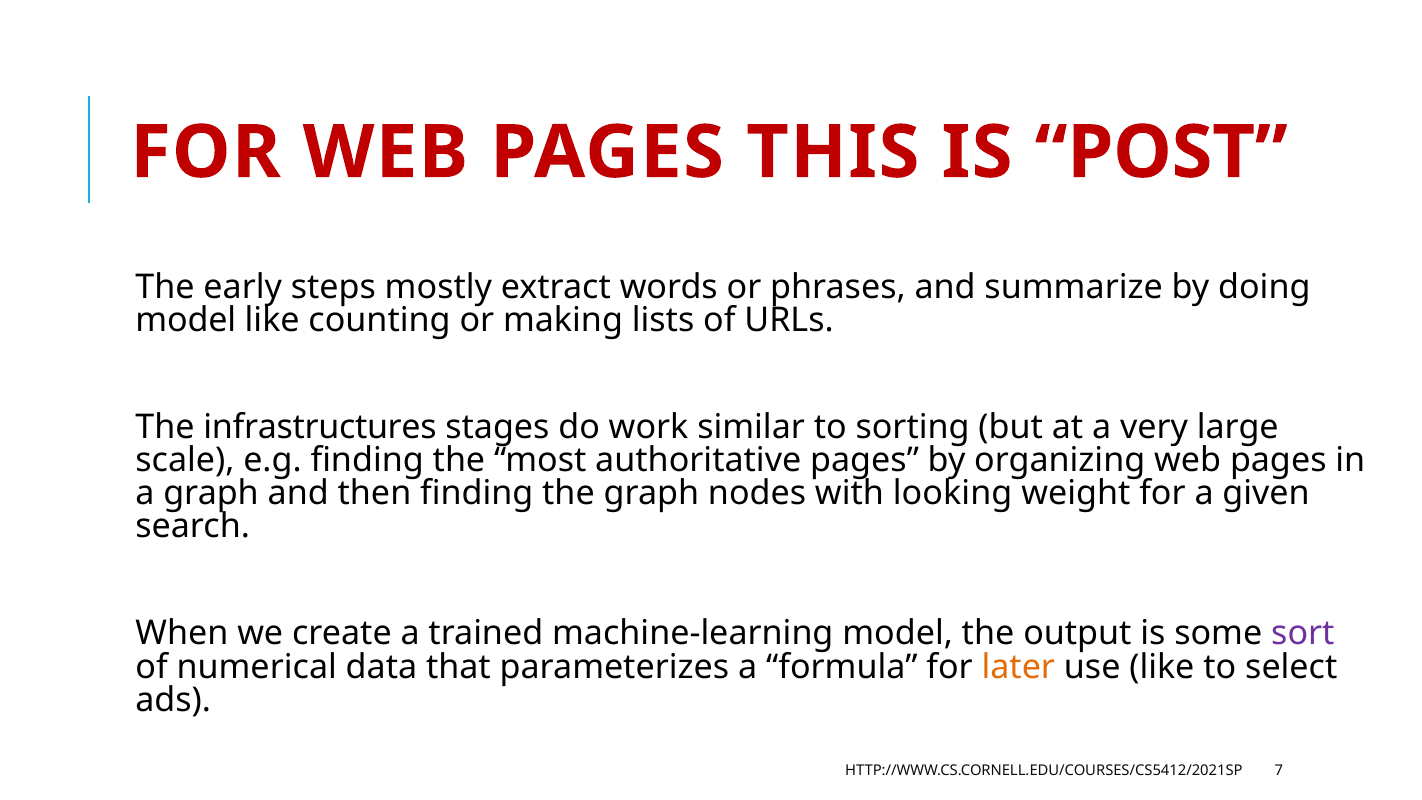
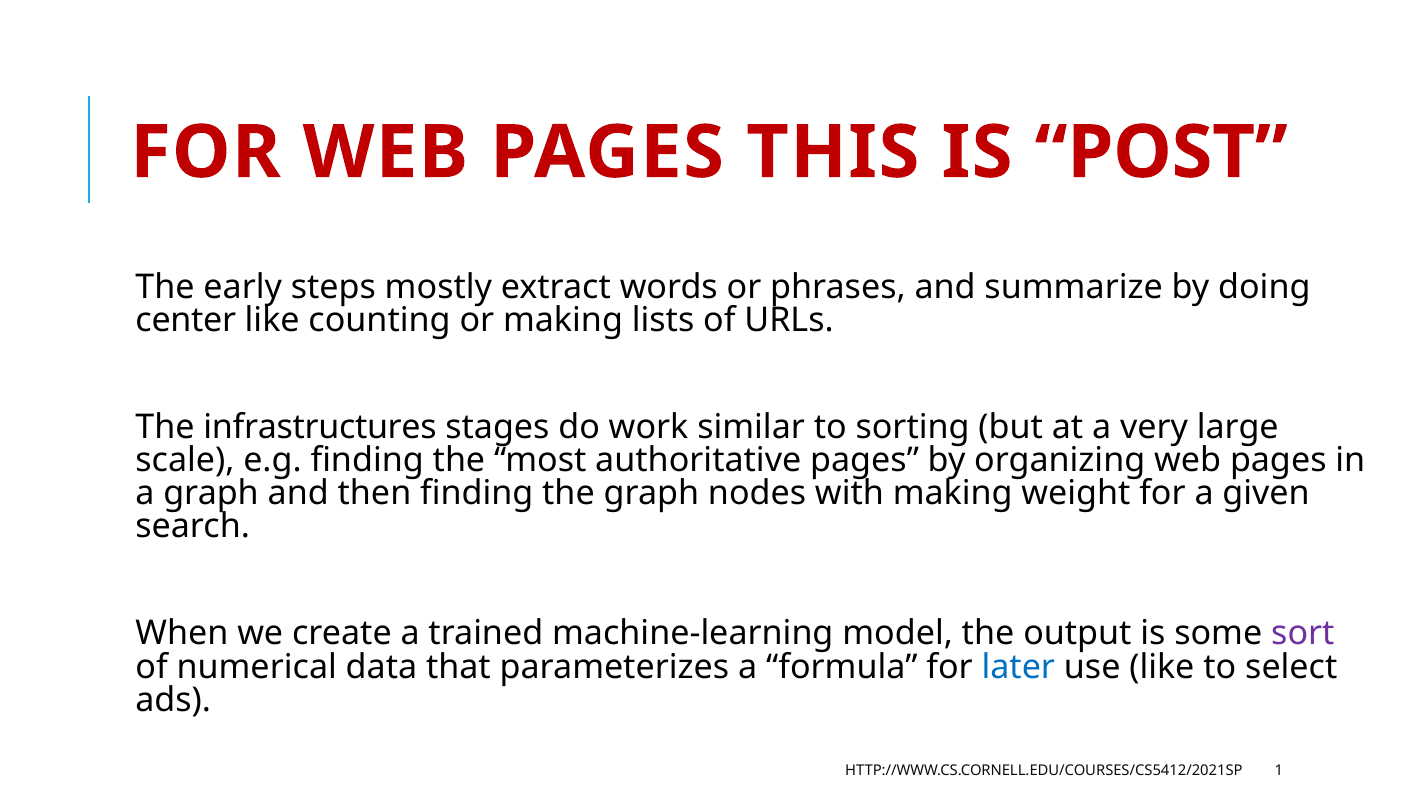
model: model -> center (186, 320)
with looking: looking -> making (953, 493)
later colour: orange -> blue (1018, 667)
7: 7 -> 1 (1279, 771)
